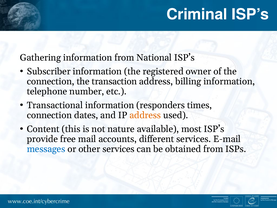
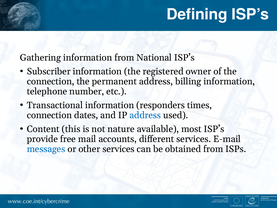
Criminal: Criminal -> Defining (197, 14)
transaction: transaction -> permanent (114, 81)
address colour: orange -> blue (145, 115)
